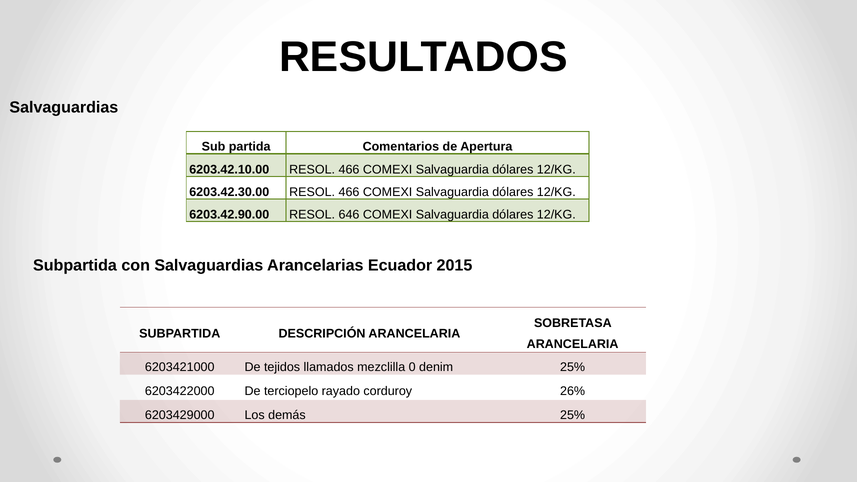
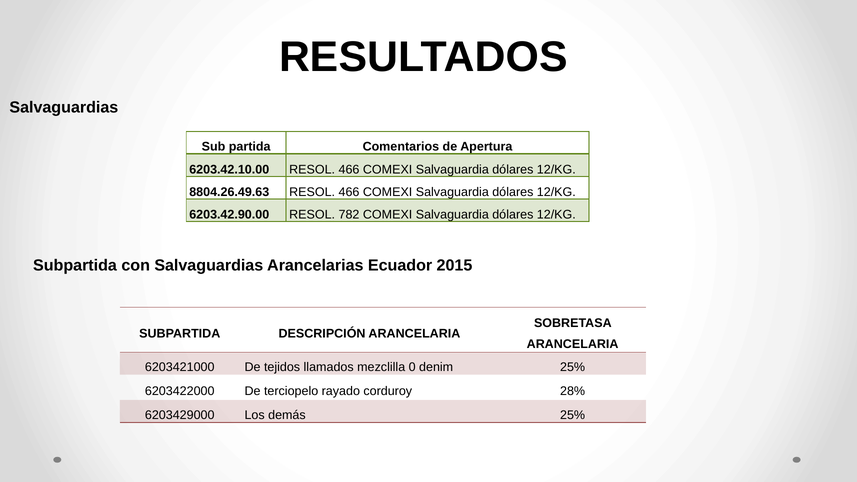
6203.42.30.00: 6203.42.30.00 -> 8804.26.49.63 (229, 192)
646: 646 -> 782 (349, 215)
26%: 26% -> 28% (573, 391)
